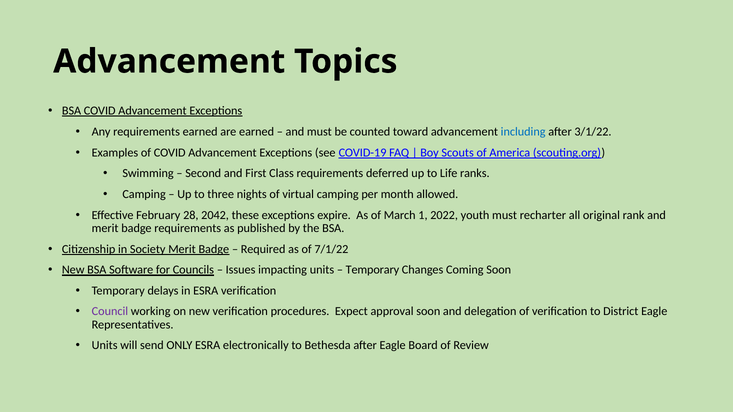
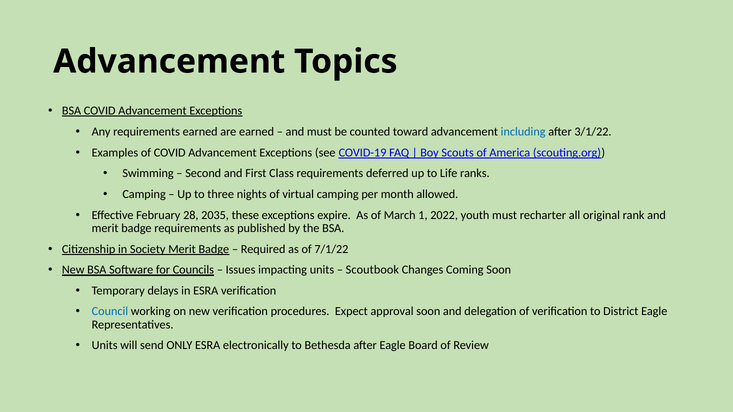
2042: 2042 -> 2035 (215, 215)
Temporary: Temporary -> Scoutbook (372, 270)
Council colour: purple -> blue (110, 312)
